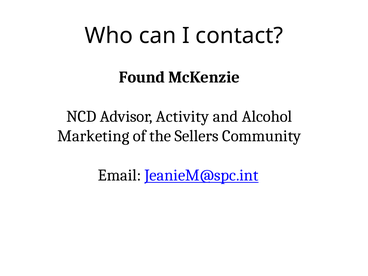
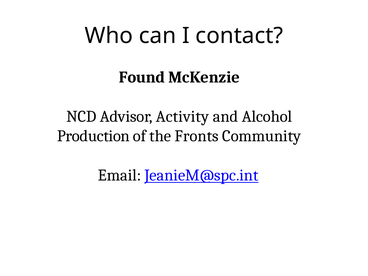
Marketing: Marketing -> Production (93, 136)
Sellers: Sellers -> Fronts (197, 136)
